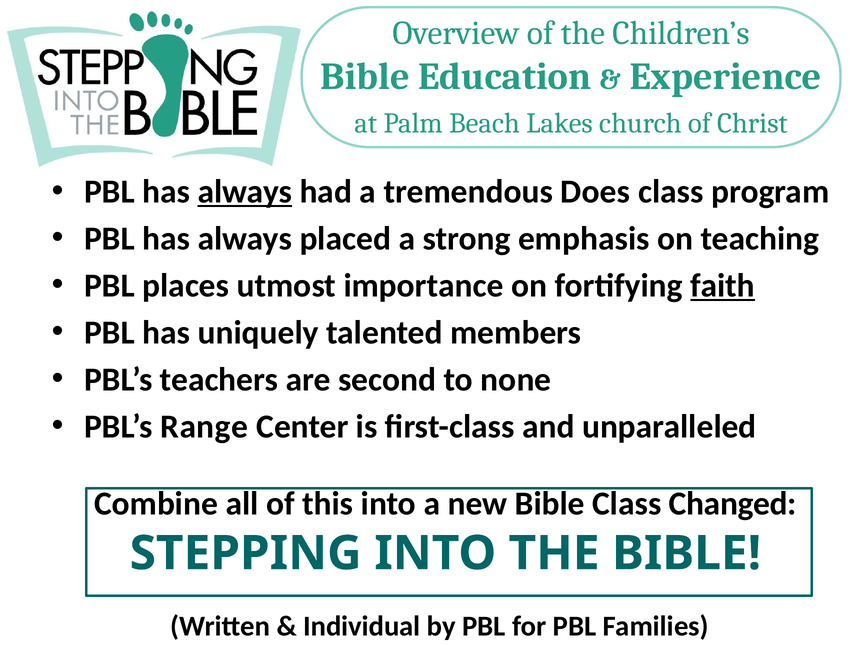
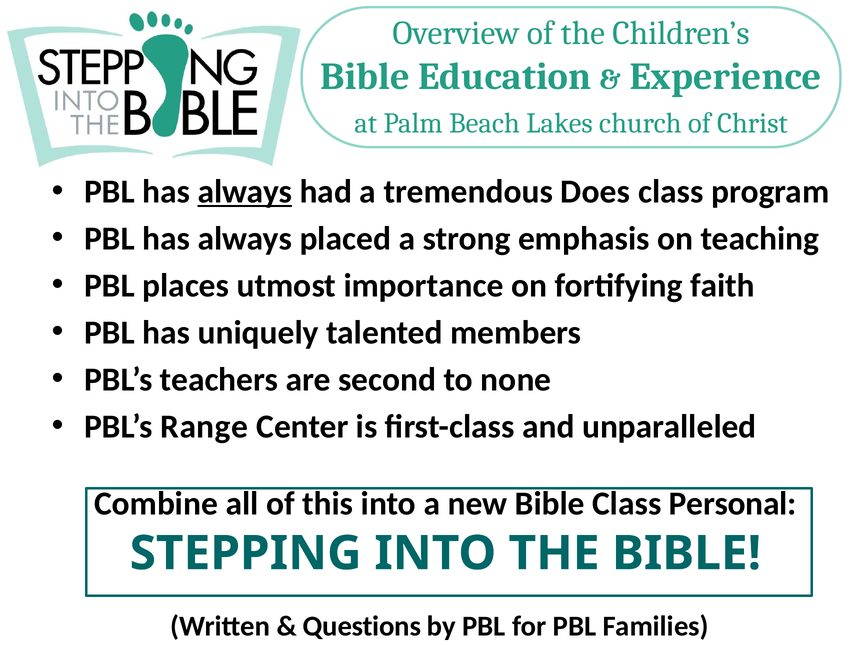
faith underline: present -> none (723, 286)
Changed: Changed -> Personal (733, 504)
Individual: Individual -> Questions (362, 627)
